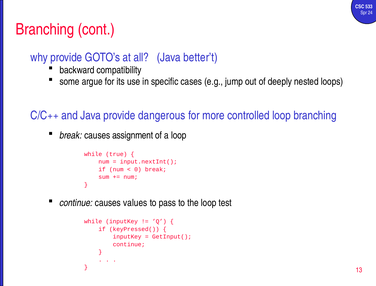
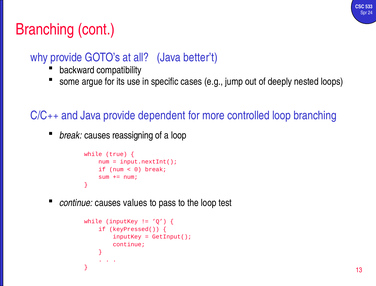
dangerous: dangerous -> dependent (162, 116)
assignment: assignment -> reassigning (133, 136)
